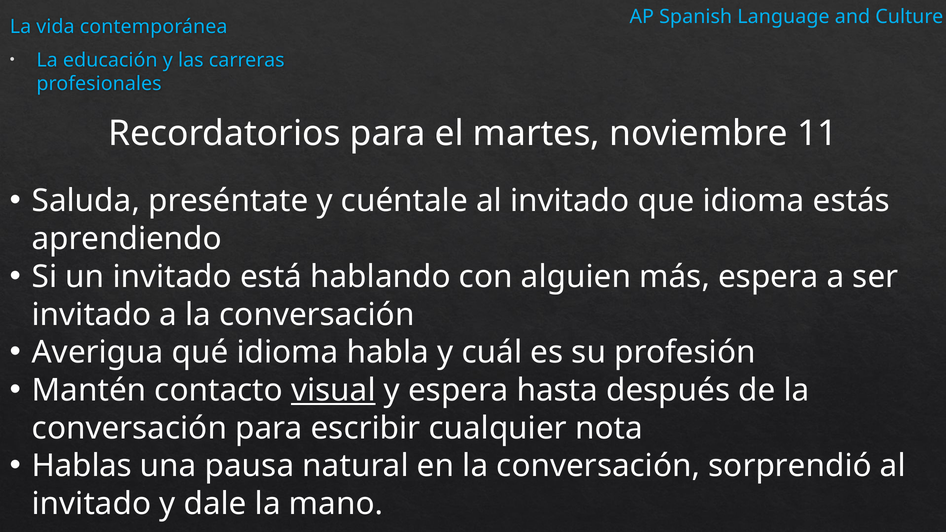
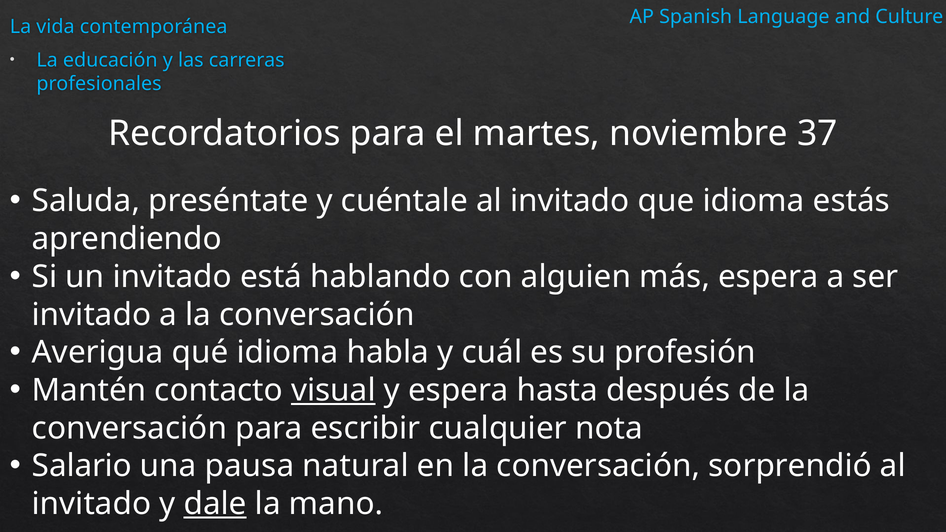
11: 11 -> 37 (817, 133)
Hablas: Hablas -> Salario (82, 466)
dale underline: none -> present (215, 504)
